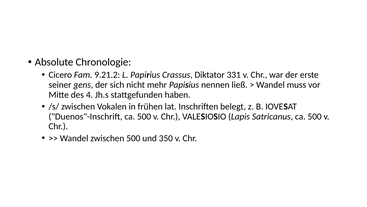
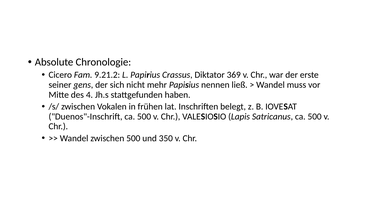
331: 331 -> 369 (234, 75)
